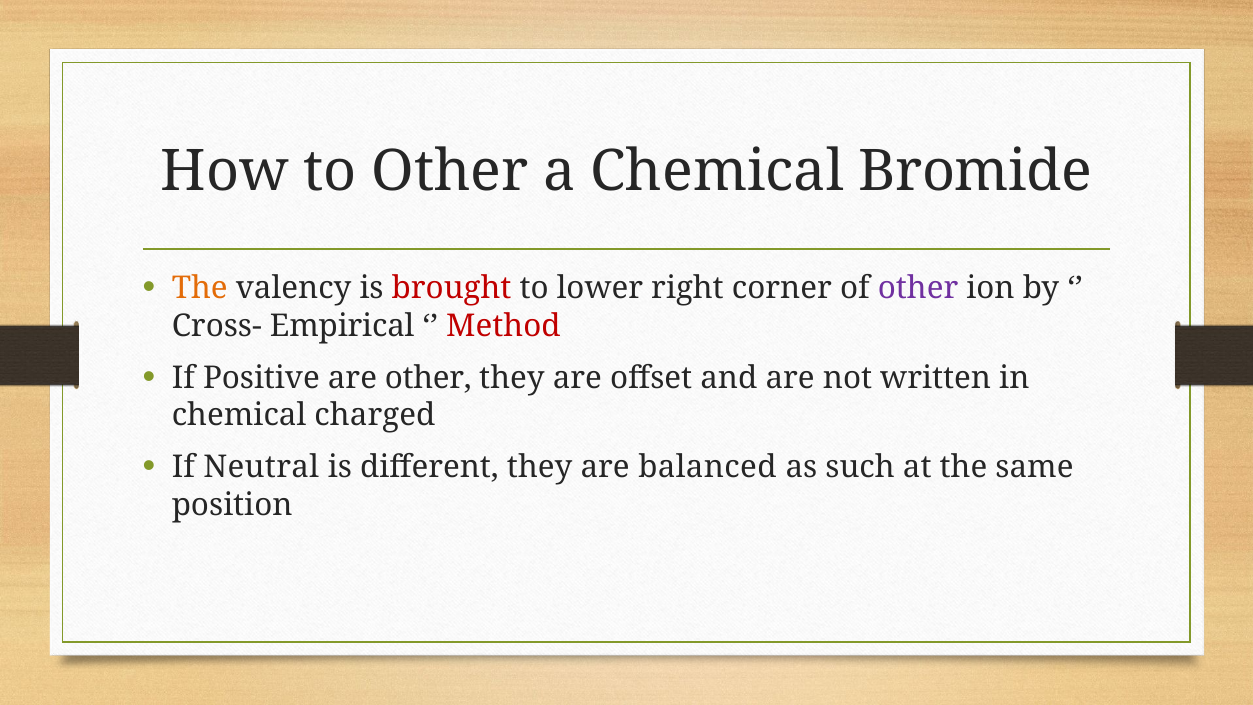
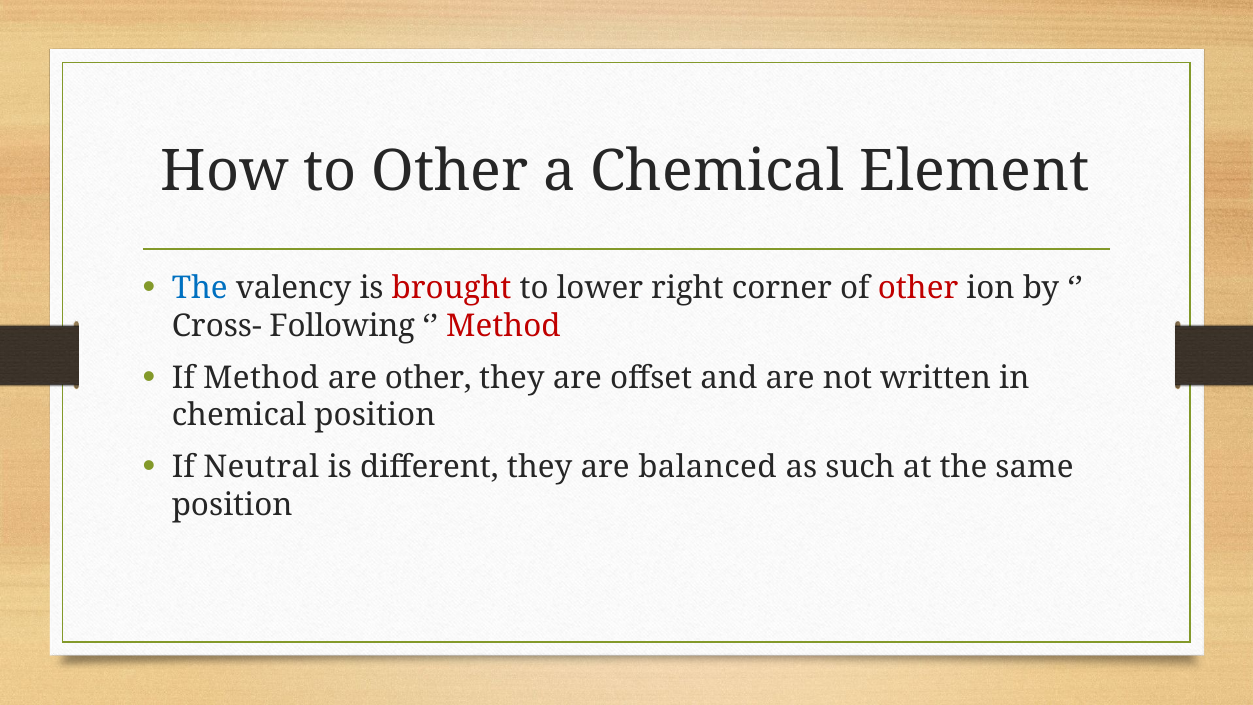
Bromide: Bromide -> Element (975, 172)
The colour: orange -> blue (200, 288)
other colour: purple -> red (918, 288)
Empirical: Empirical -> Following (342, 326)
If Positive: Positive -> Method (261, 378)
chemical charged: charged -> position (375, 415)
